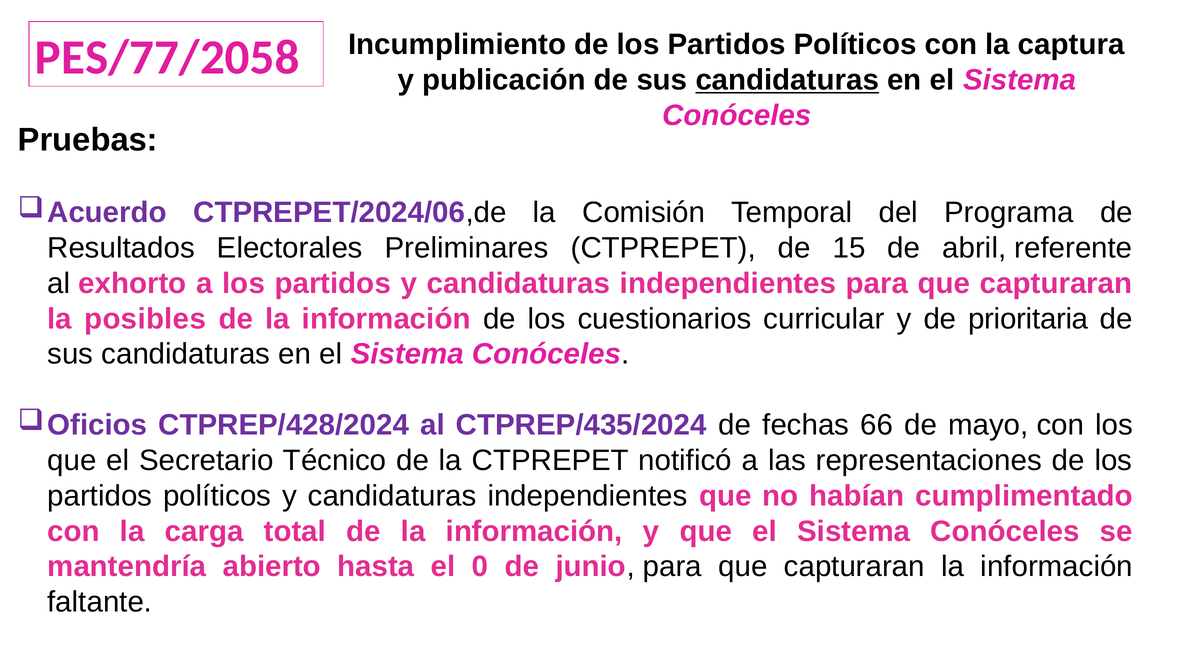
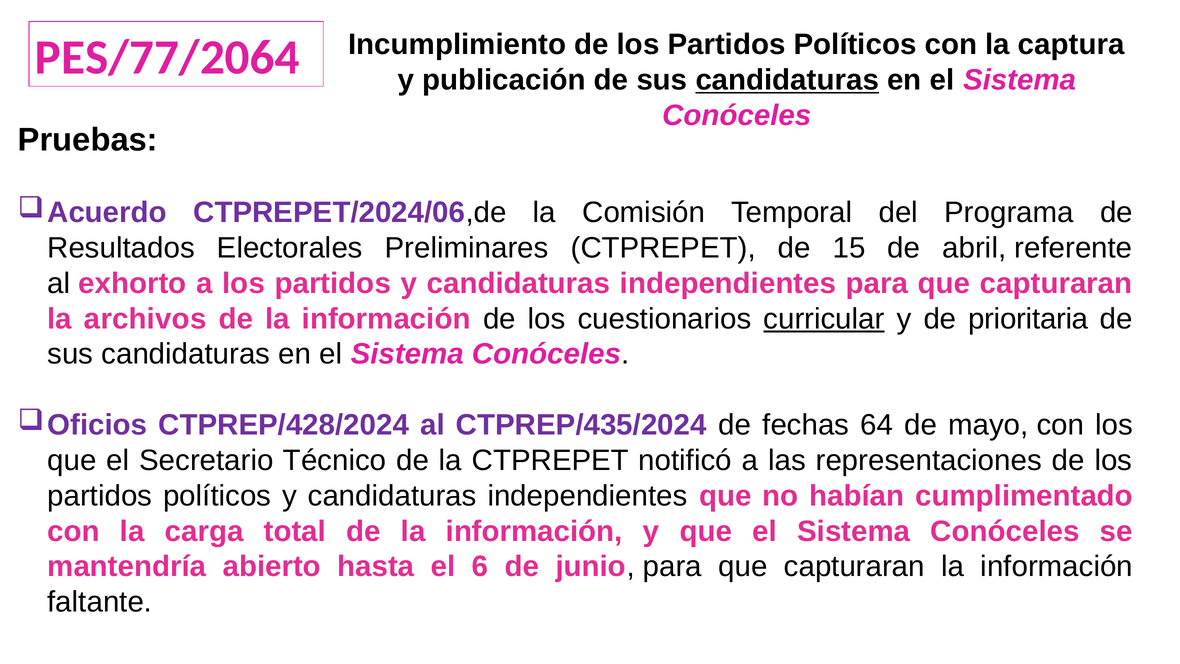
PES/77/2058: PES/77/2058 -> PES/77/2064 (167, 57)
posibles: posibles -> archivos (145, 319)
curricular underline: none -> present (824, 319)
66: 66 -> 64 (877, 425)
0: 0 -> 6 (480, 567)
